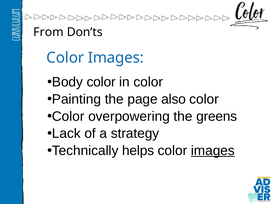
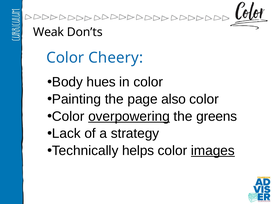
From: From -> Weak (49, 32)
Images: Images -> Cheery (116, 58)
Body color: color -> hues (101, 82)
overpowering underline: none -> present (129, 116)
